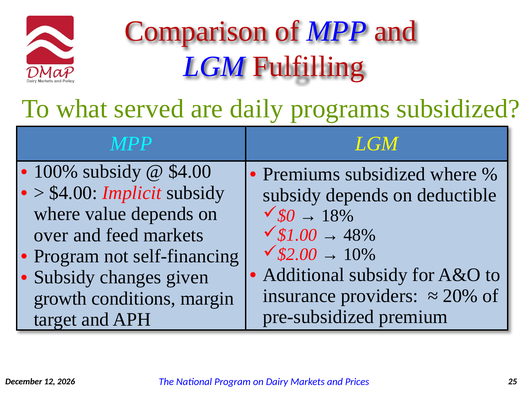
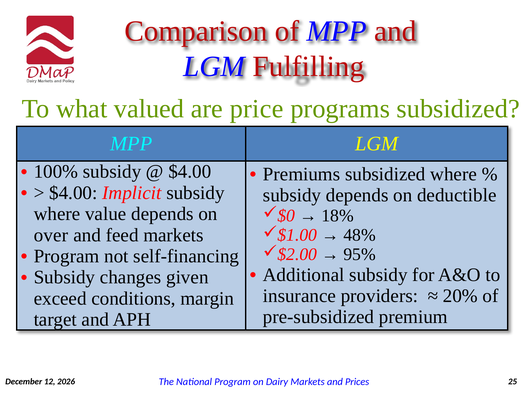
served: served -> valued (149, 109)
daily: daily -> price (257, 109)
10%: 10% -> 95% (360, 255)
growth: growth -> exceed (60, 298)
